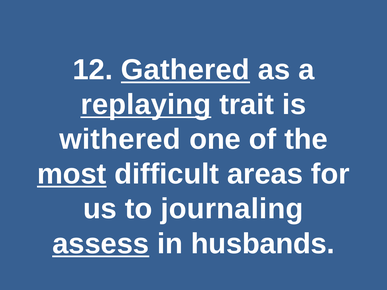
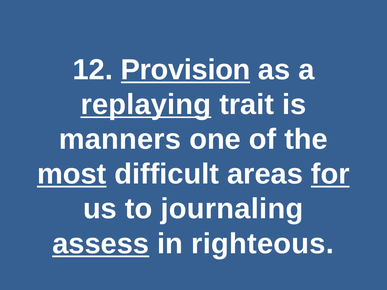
Gathered: Gathered -> Provision (186, 70)
withered: withered -> manners (120, 139)
for underline: none -> present (330, 174)
husbands: husbands -> righteous (263, 244)
